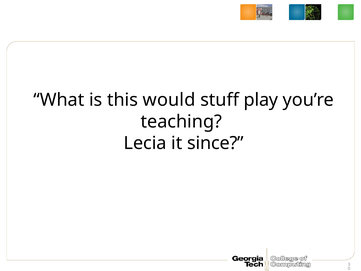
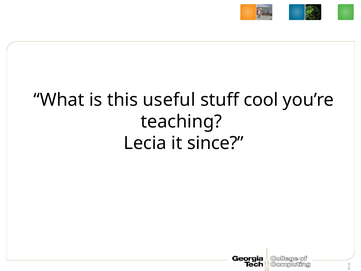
would: would -> useful (169, 100)
play: play -> cool (261, 100)
